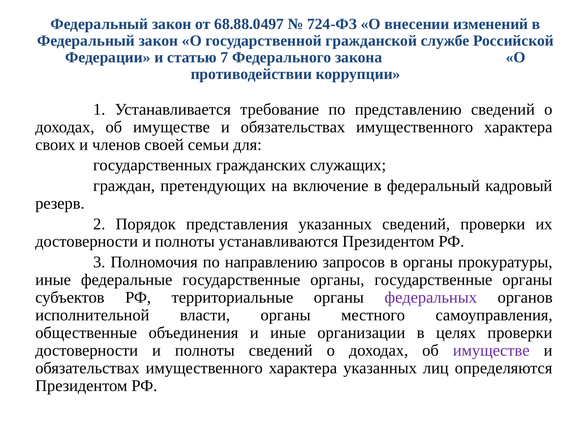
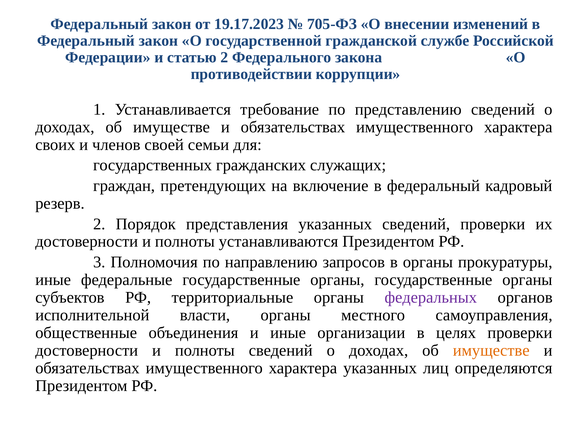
68.88.0497: 68.88.0497 -> 19.17.2023 (249, 24)
724-ФЗ: 724-ФЗ -> 705-ФЗ (332, 24)
статью 7: 7 -> 2 (225, 57)
имуществе colour: purple -> orange (491, 350)
